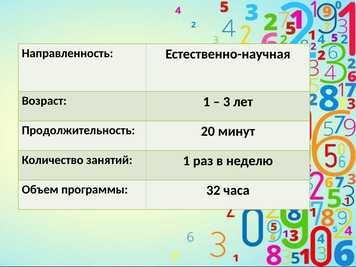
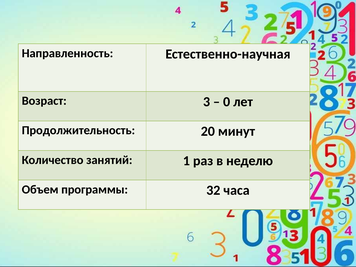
Возраст 1: 1 -> 3 (207, 102)
3: 3 -> 0 (227, 102)
